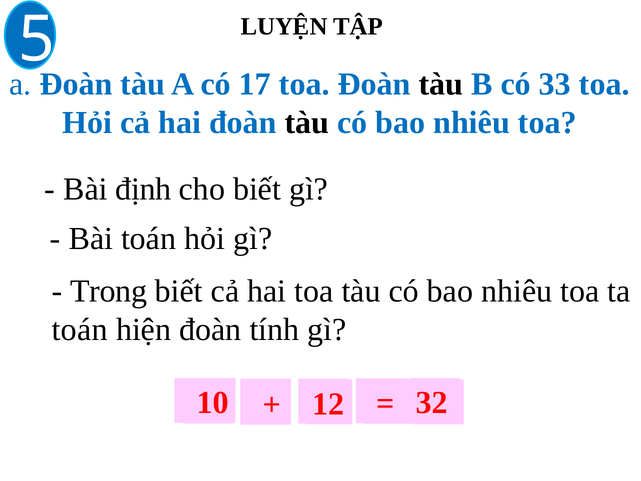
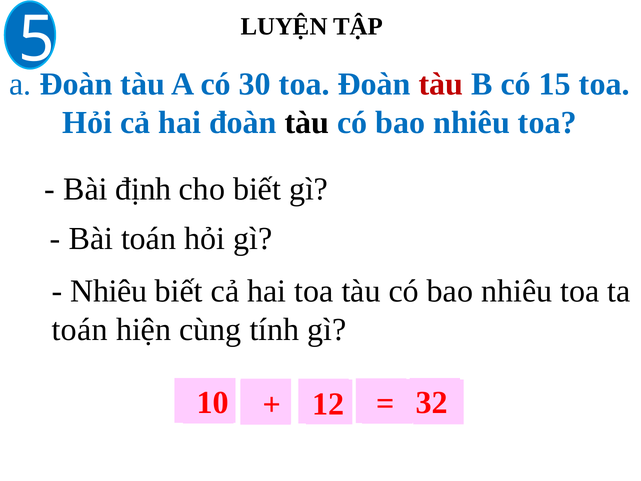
17: 17 -> 30 (255, 84)
tàu colour: black -> red (441, 84)
33: 33 -> 15 (555, 84)
Trong: Trong -> Nhiêu (109, 291)
hiện đoàn: đoàn -> cùng (210, 329)
